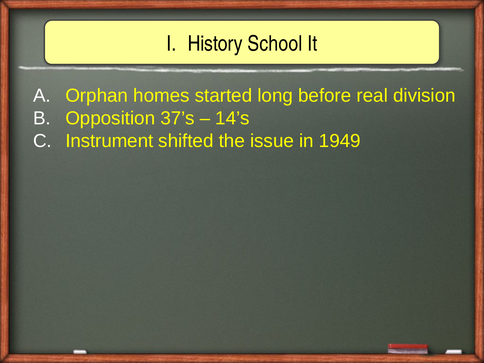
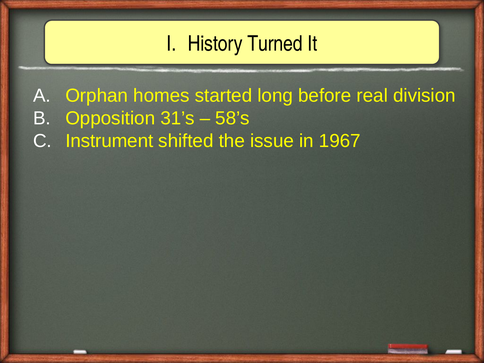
School: School -> Turned (275, 44)
37’s: 37’s -> 31’s (177, 118)
14’s: 14’s -> 58’s (232, 118)
1949: 1949 -> 1967 (340, 141)
